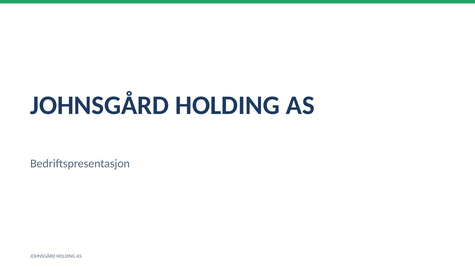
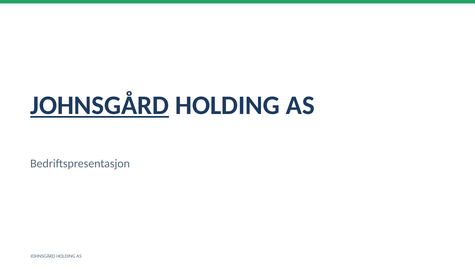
JOHNSGÅRD underline: none -> present (100, 105)
